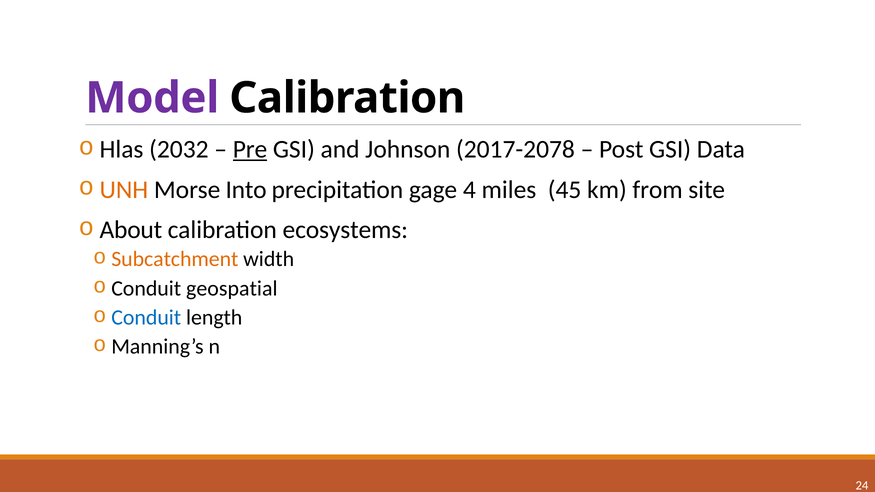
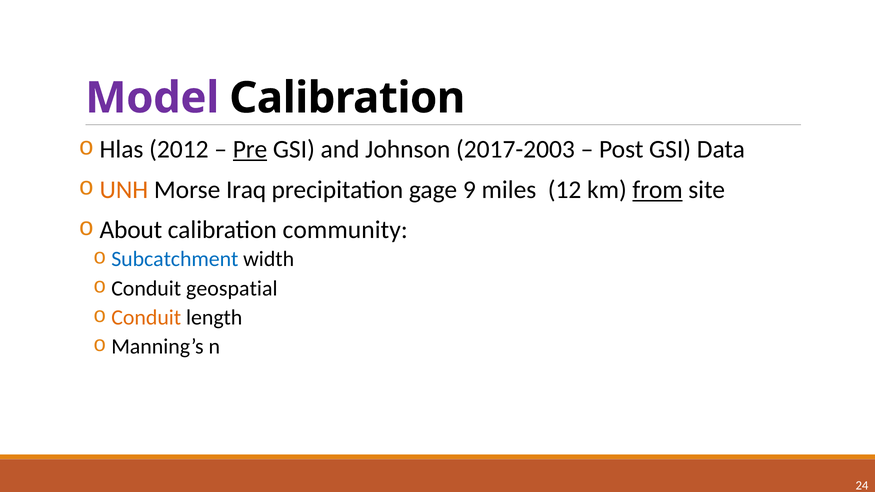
2032: 2032 -> 2012 (179, 149)
2017-2078: 2017-2078 -> 2017-2003 (515, 149)
Into: Into -> Iraq (246, 190)
4: 4 -> 9 (469, 190)
45: 45 -> 12 (565, 190)
from underline: none -> present (658, 190)
ecosystems: ecosystems -> community (345, 230)
Subcatchment colour: orange -> blue (175, 259)
Conduit colour: blue -> orange (146, 318)
